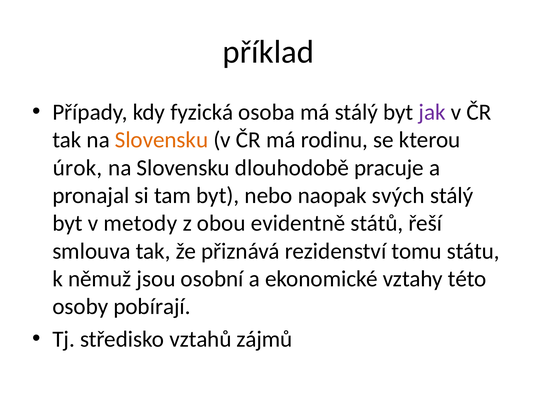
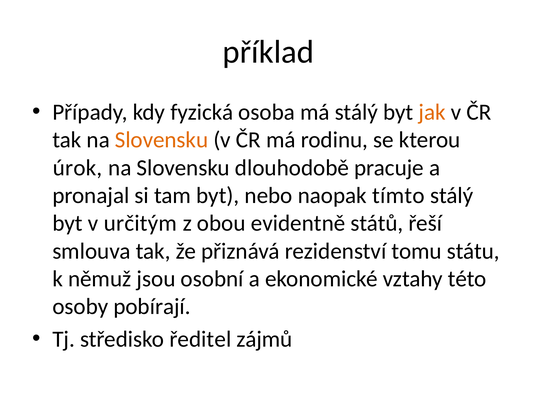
jak colour: purple -> orange (432, 112)
svých: svých -> tímto (398, 195)
metody: metody -> určitým (140, 223)
vztahů: vztahů -> ředitel (200, 339)
